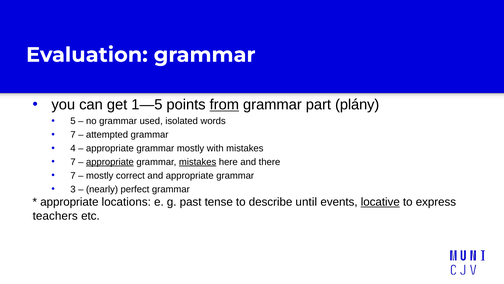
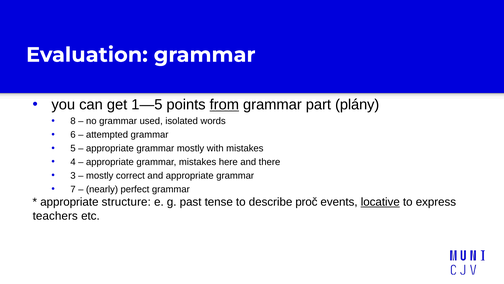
5: 5 -> 8 (73, 121)
7: 7 -> 6 (73, 135)
4: 4 -> 5 (73, 148)
7: 7 -> 4 (73, 162)
appropriate underline: present -> none (110, 162)
mistakes underline: present -> none (198, 162)
7: 7 -> 3 (73, 175)
3: 3 -> 7 (73, 189)
locations: locations -> structure (126, 202)
until: until -> proč (306, 202)
